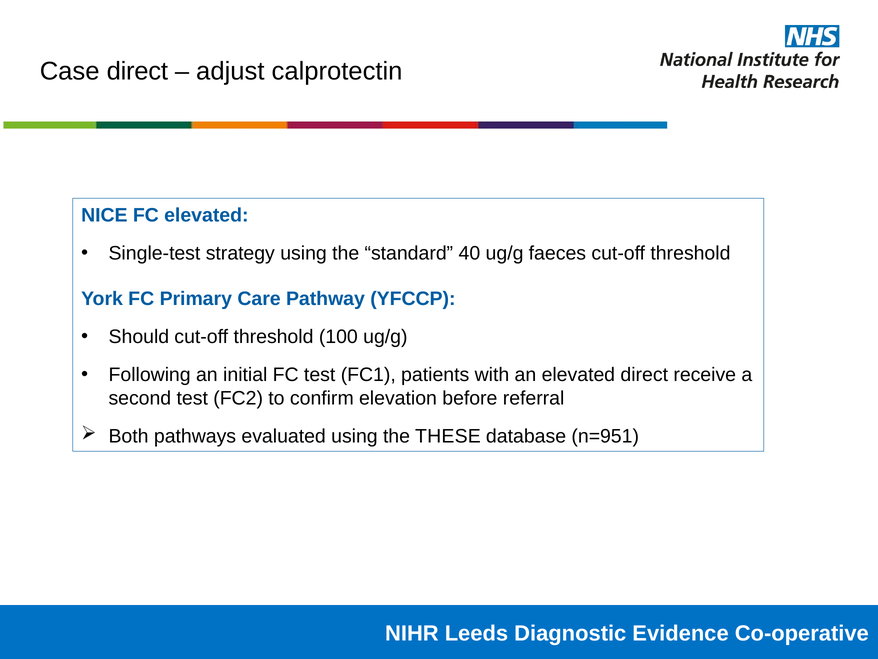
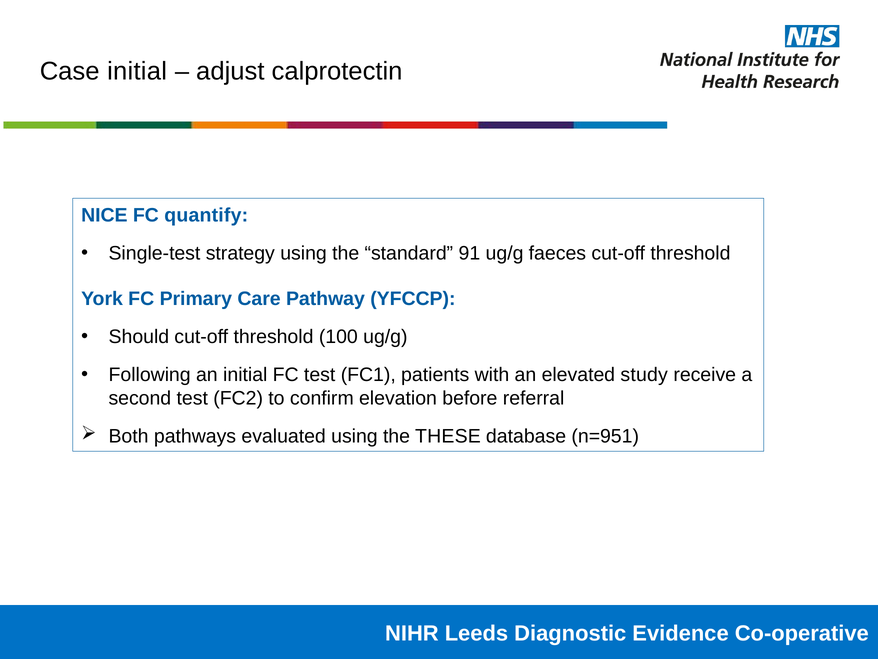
Case direct: direct -> initial (137, 71)
FC elevated: elevated -> quantify (206, 215)
40: 40 -> 91 (469, 253)
elevated direct: direct -> study (644, 375)
